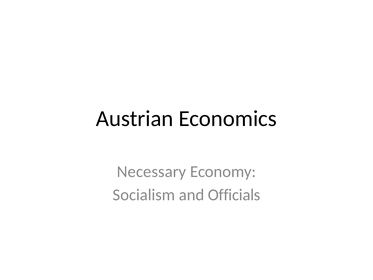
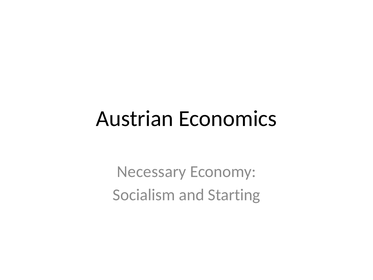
Officials: Officials -> Starting (234, 195)
